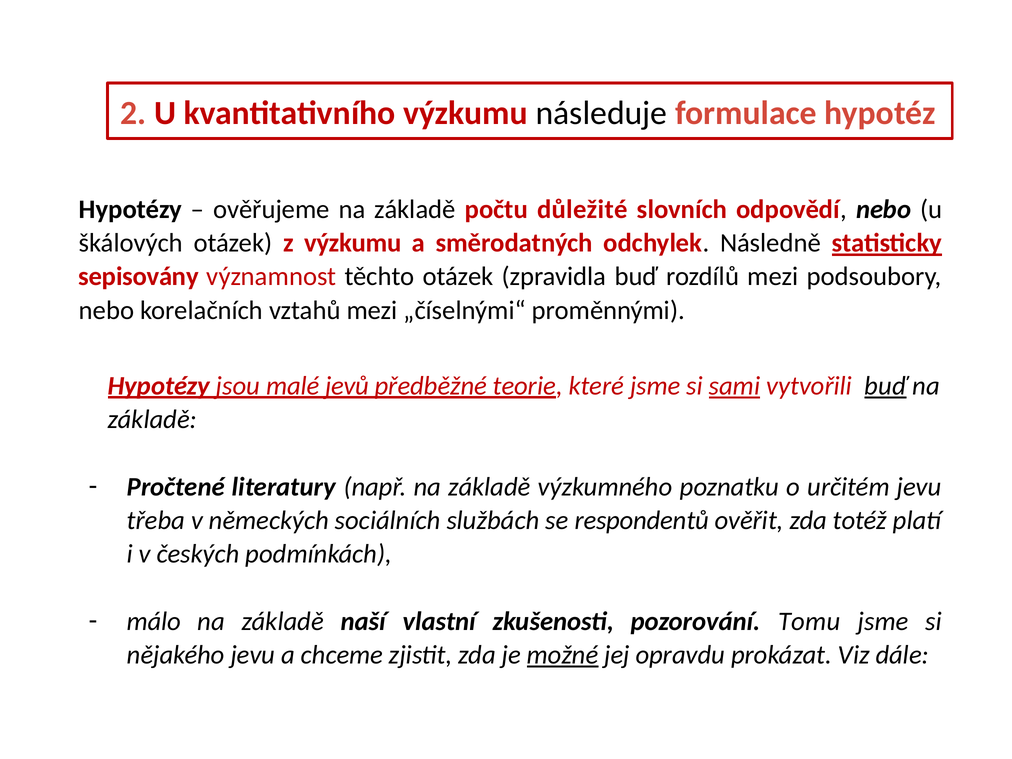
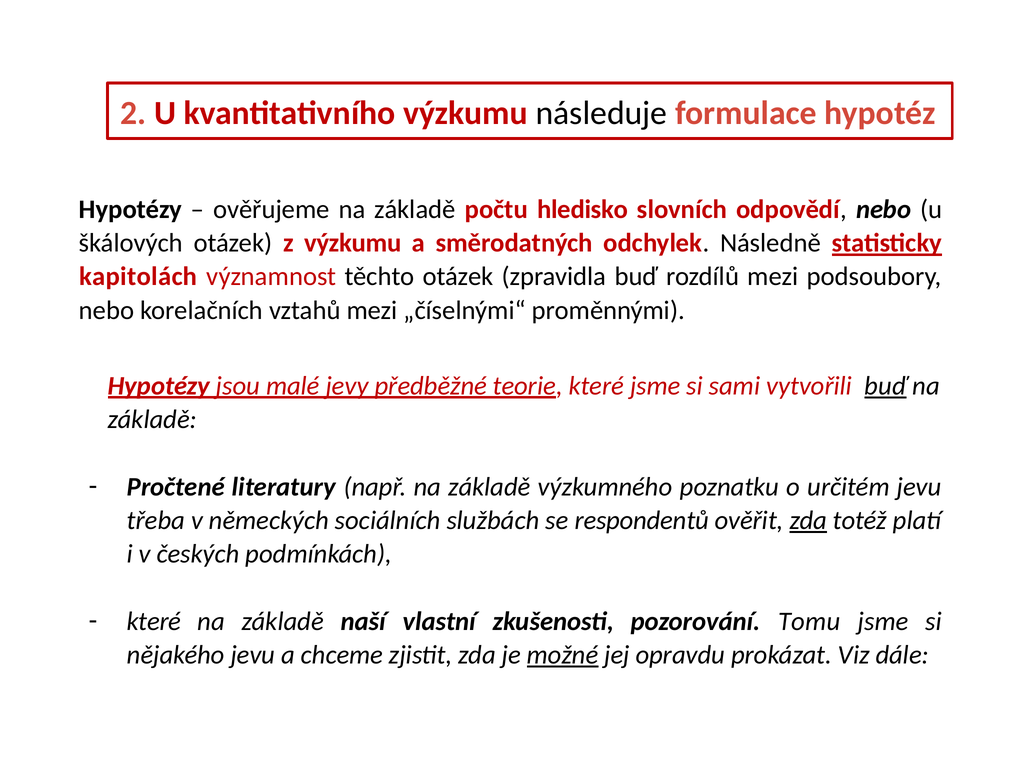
důležité: důležité -> hledisko (583, 209)
sepisovány: sepisovány -> kapitolách (138, 277)
jevů: jevů -> jevy (347, 386)
sami underline: present -> none (735, 386)
zda underline: none -> present (808, 520)
málo: málo -> které (154, 621)
